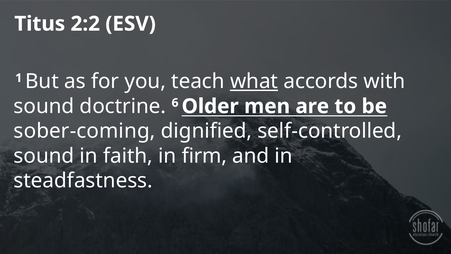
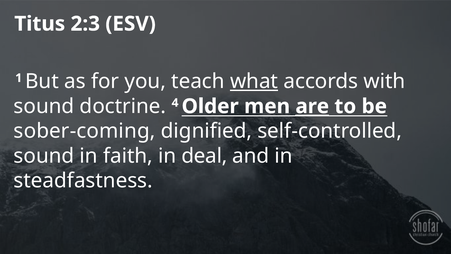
2:2: 2:2 -> 2:3 (85, 24)
6: 6 -> 4 (175, 103)
are underline: none -> present (312, 106)
firm: firm -> deal (204, 156)
